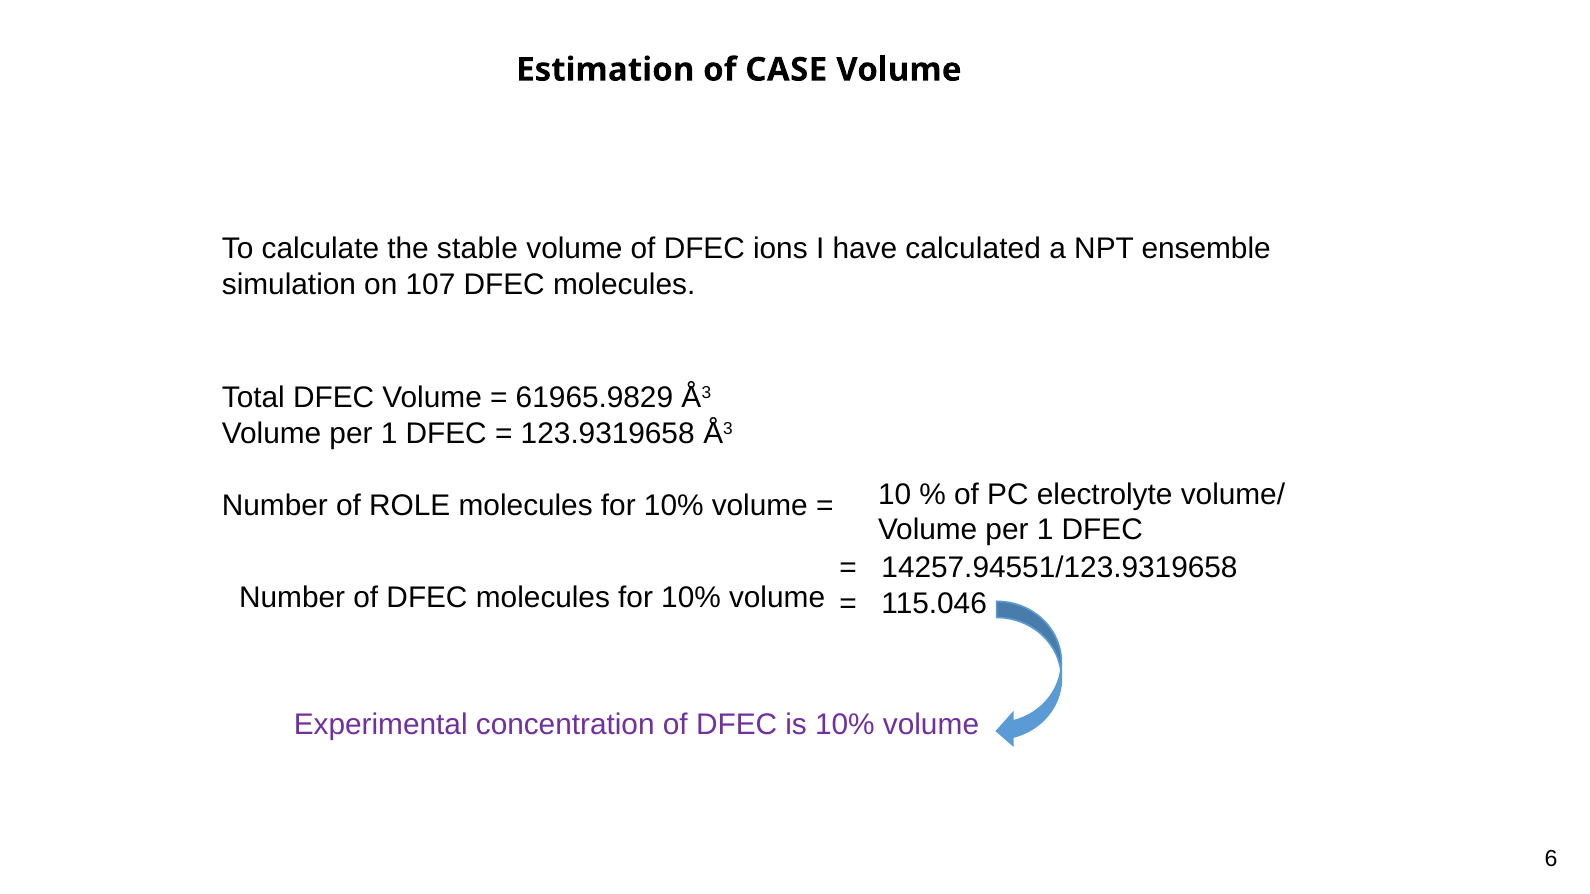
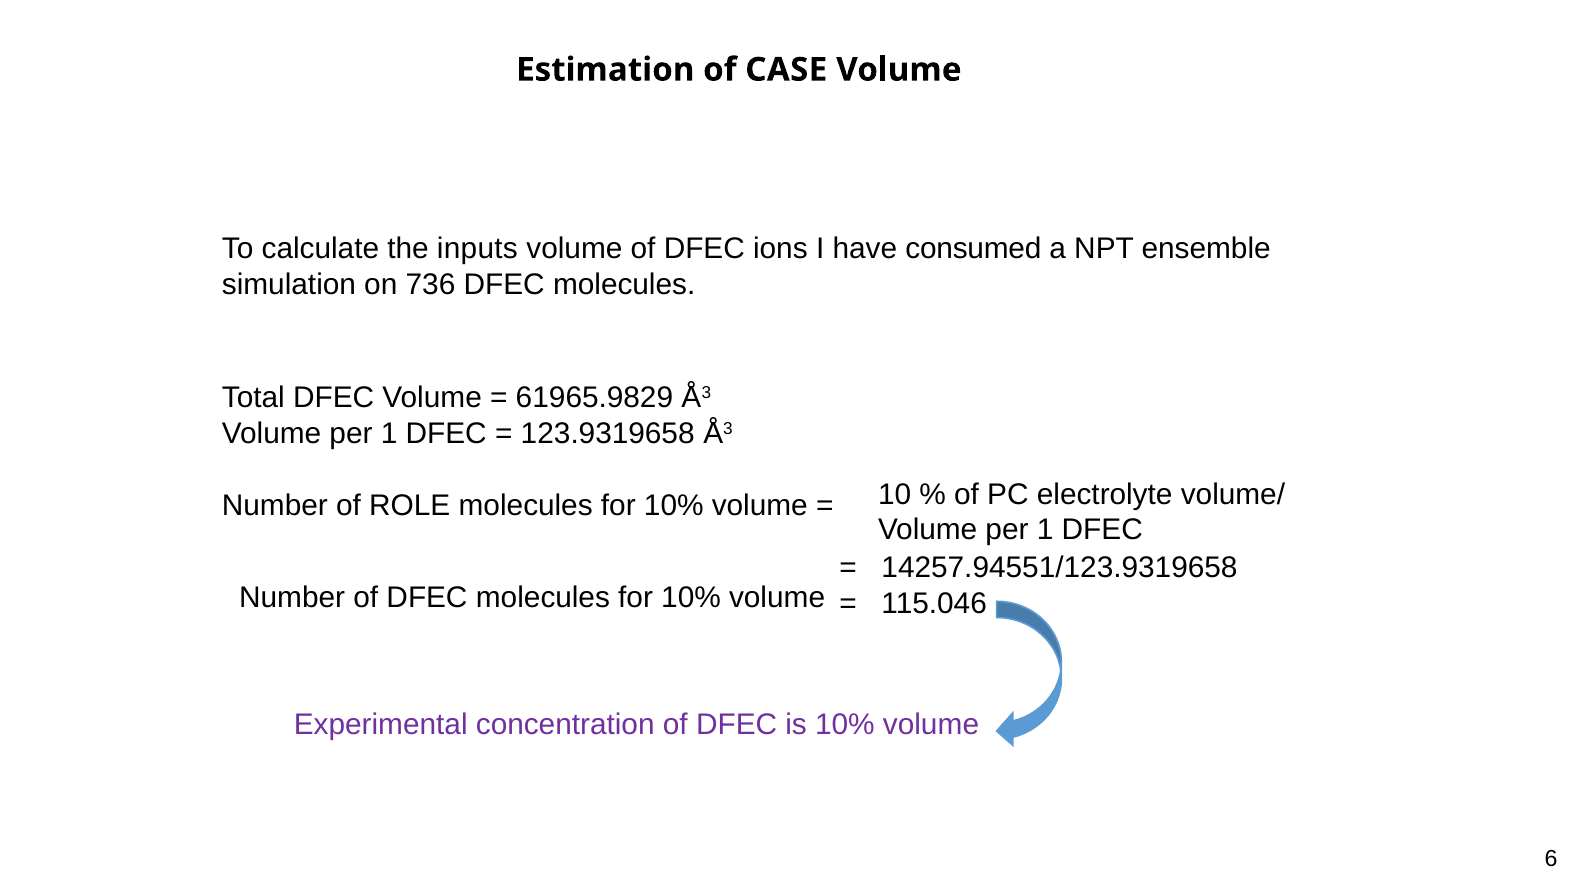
stable: stable -> inputs (477, 249)
calculated: calculated -> consumed (973, 249)
107: 107 -> 736 (431, 284)
